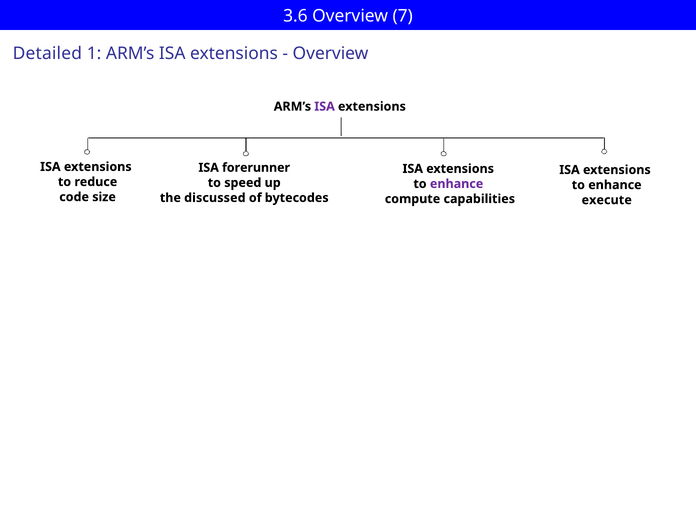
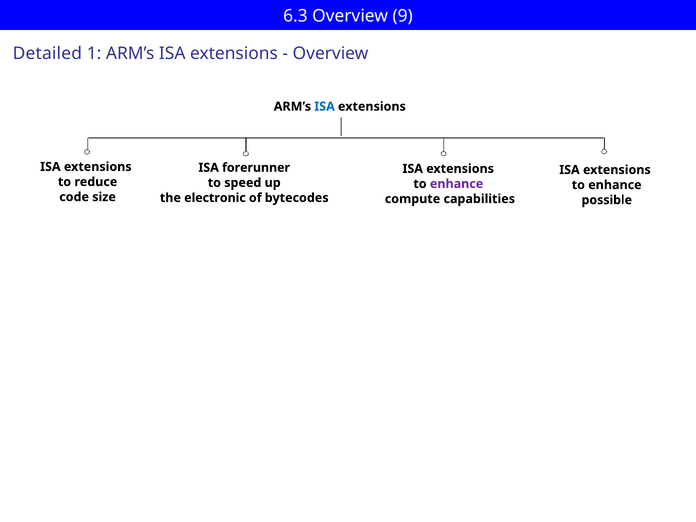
3.6: 3.6 -> 6.3 (295, 16)
7: 7 -> 9 (403, 16)
ISA colour: purple -> blue (325, 106)
discussed: discussed -> electronic (215, 198)
execute: execute -> possible (607, 200)
